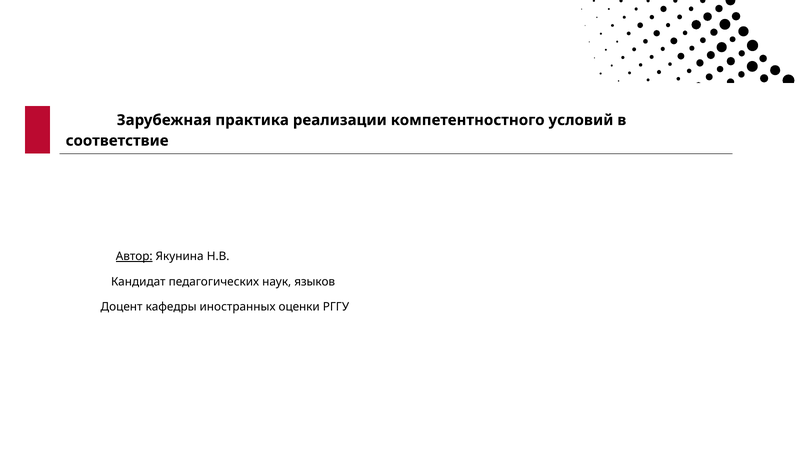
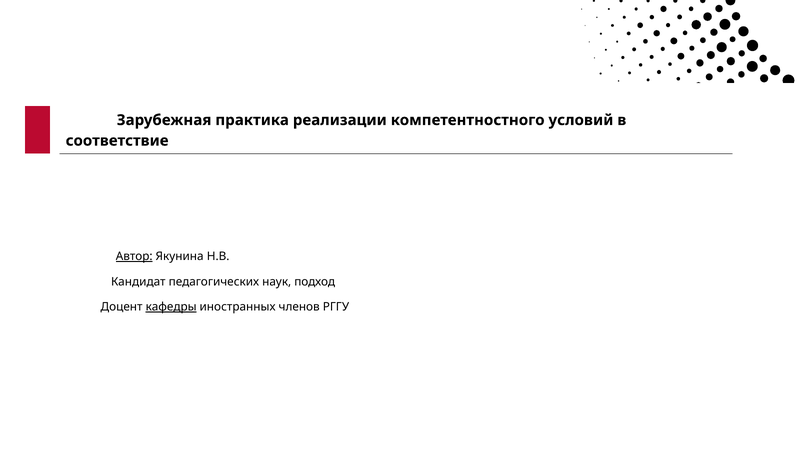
языков: языков -> подход (315, 281)
кафедры underline: none -> present (171, 306)
оценки: оценки -> членов (299, 306)
